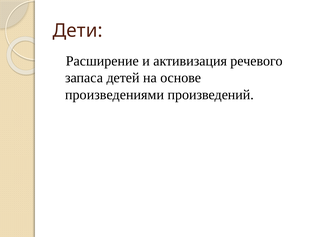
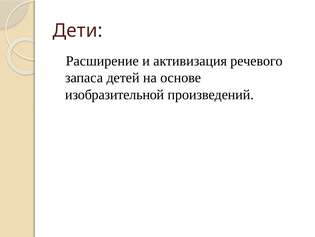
произведениями: произведениями -> изобразительной (115, 94)
